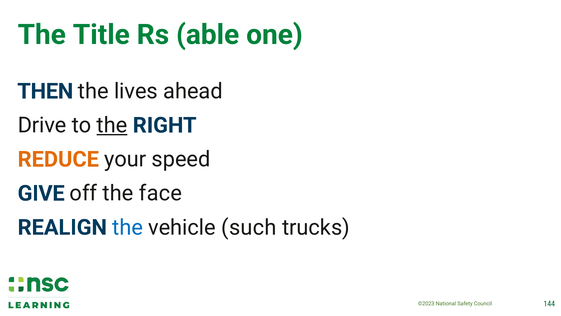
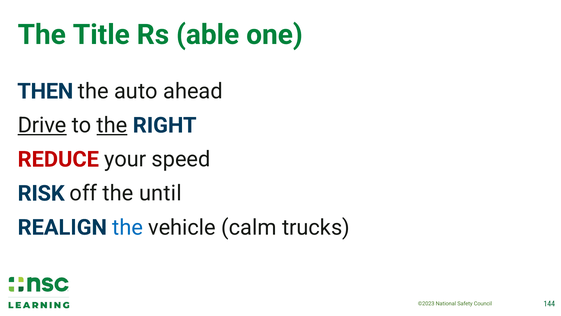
lives: lives -> auto (136, 91)
Drive underline: none -> present (42, 125)
REDUCE colour: orange -> red (58, 159)
GIVE: GIVE -> RISK (41, 193)
face: face -> until (160, 193)
such: such -> calm (249, 227)
